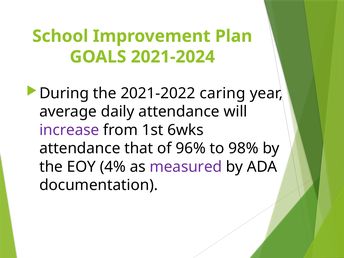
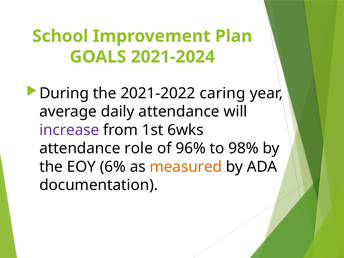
that: that -> role (139, 148)
4%: 4% -> 6% (113, 167)
measured colour: purple -> orange (186, 167)
